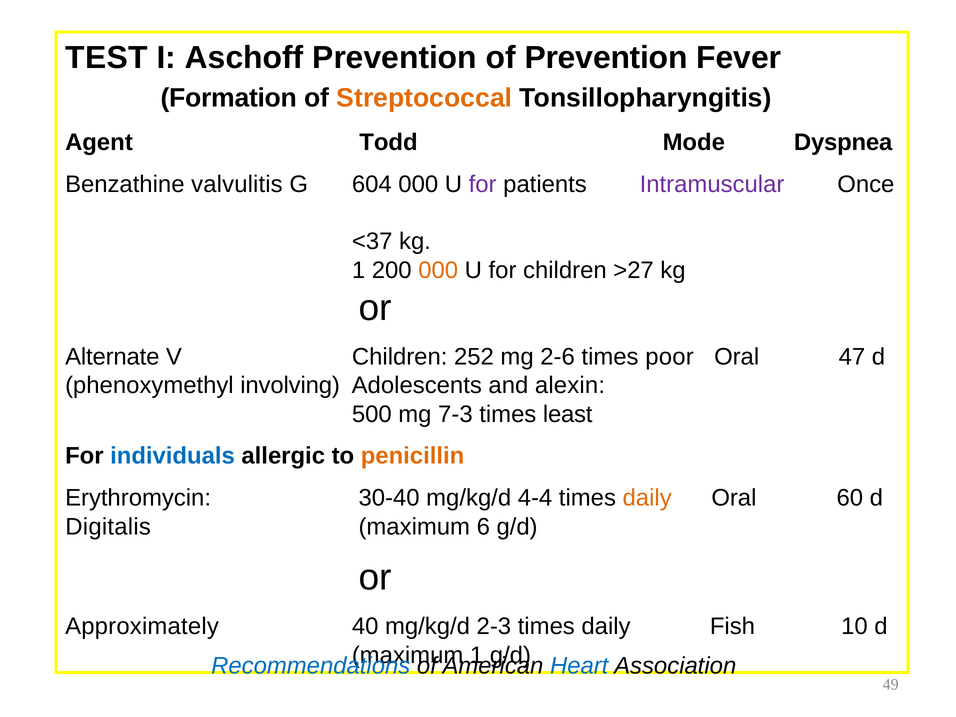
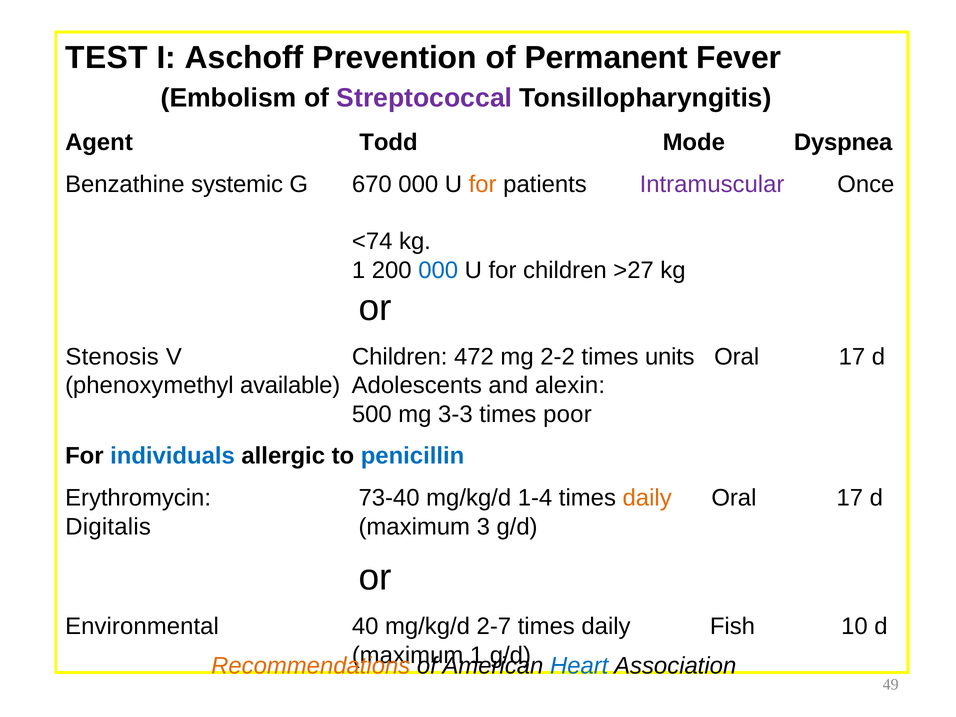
of Prevention: Prevention -> Permanent (606, 58)
Formation: Formation -> Embolism (229, 98)
Streptococcal colour: orange -> purple (424, 98)
valvulitis: valvulitis -> systemic (237, 184)
604: 604 -> 670 (372, 184)
for colour: purple -> orange (483, 184)
<37: <37 -> <74 (372, 242)
000 colour: orange -> blue (438, 270)
Alternate: Alternate -> Stenosis (112, 357)
252: 252 -> 472 (474, 357)
2-6: 2-6 -> 2-2 (558, 357)
poor: poor -> units (670, 357)
47: 47 -> 17 (852, 357)
involving: involving -> available (290, 386)
7-3: 7-3 -> 3-3 (455, 414)
least: least -> poor (567, 414)
penicillin colour: orange -> blue (412, 456)
30-40: 30-40 -> 73-40 (389, 498)
4-4: 4-4 -> 1-4 (535, 498)
60: 60 -> 17 (850, 498)
6: 6 -> 3 (483, 527)
Approximately: Approximately -> Environmental (142, 627)
2-3: 2-3 -> 2-7 (494, 627)
Recommendations colour: blue -> orange (311, 666)
